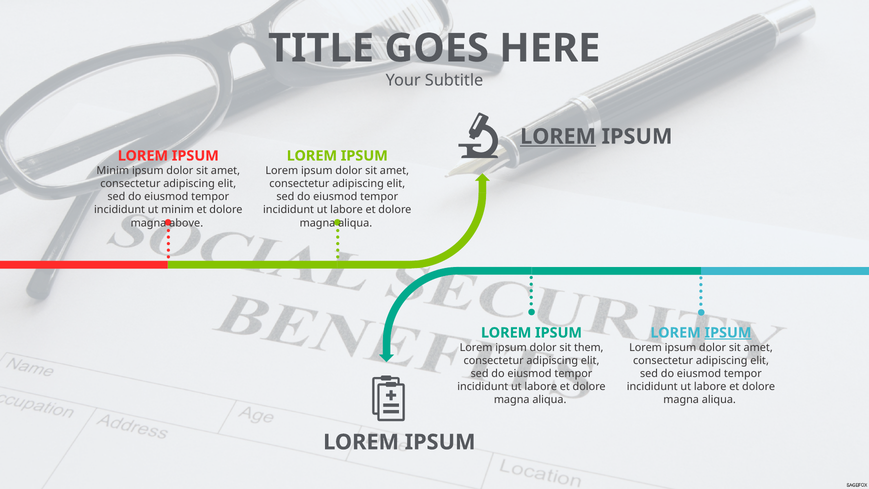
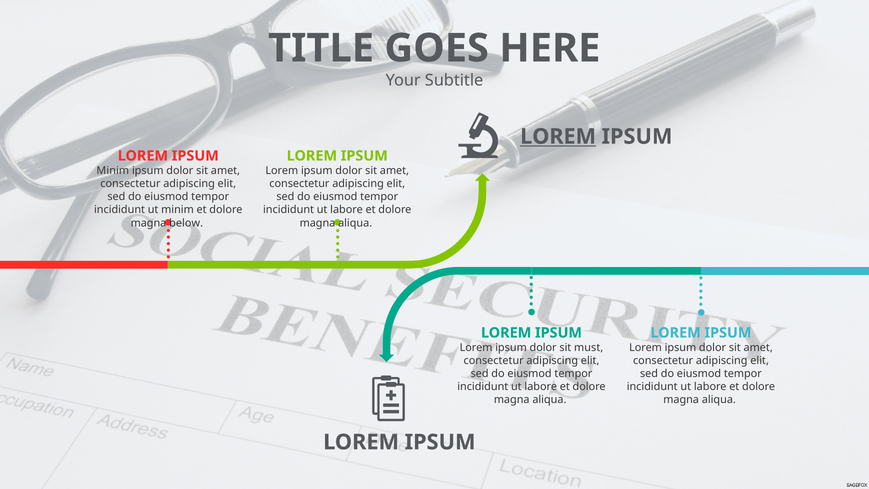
above: above -> below (186, 223)
IPSUM underline: present -> none (728, 333)
them: them -> must (589, 348)
